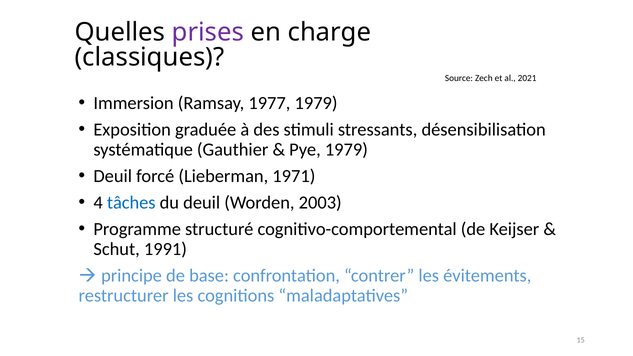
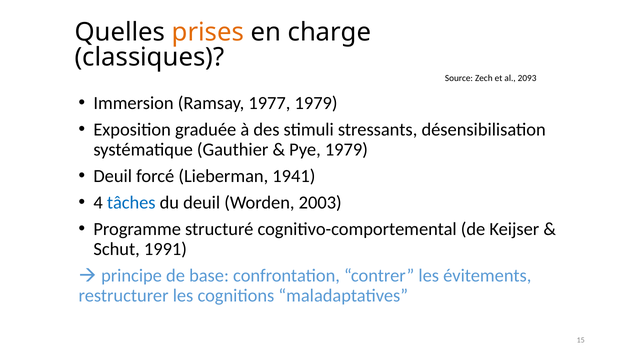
prises colour: purple -> orange (208, 32)
2021: 2021 -> 2093 (527, 78)
1971: 1971 -> 1941 (294, 176)
